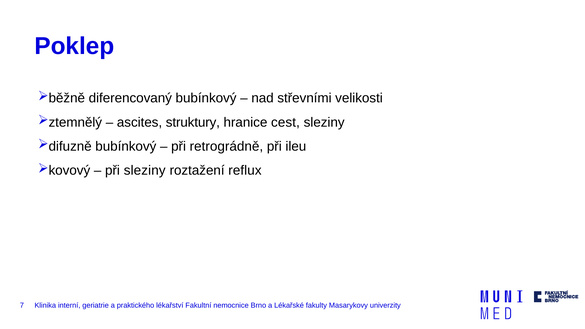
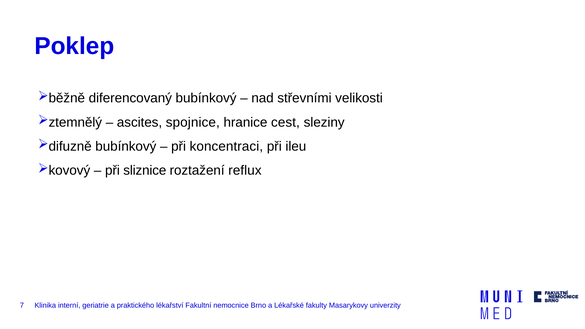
struktury: struktury -> spojnice (193, 122)
retrográdně: retrográdně -> koncentraci (226, 146)
při sleziny: sleziny -> sliznice (145, 171)
